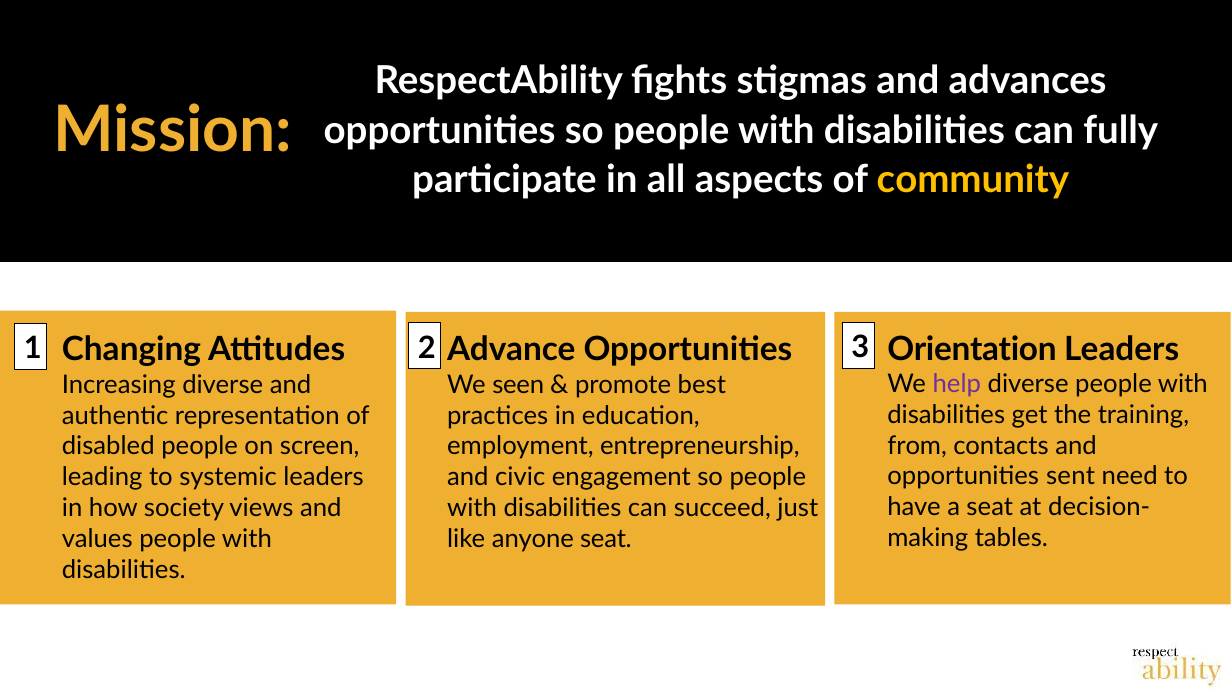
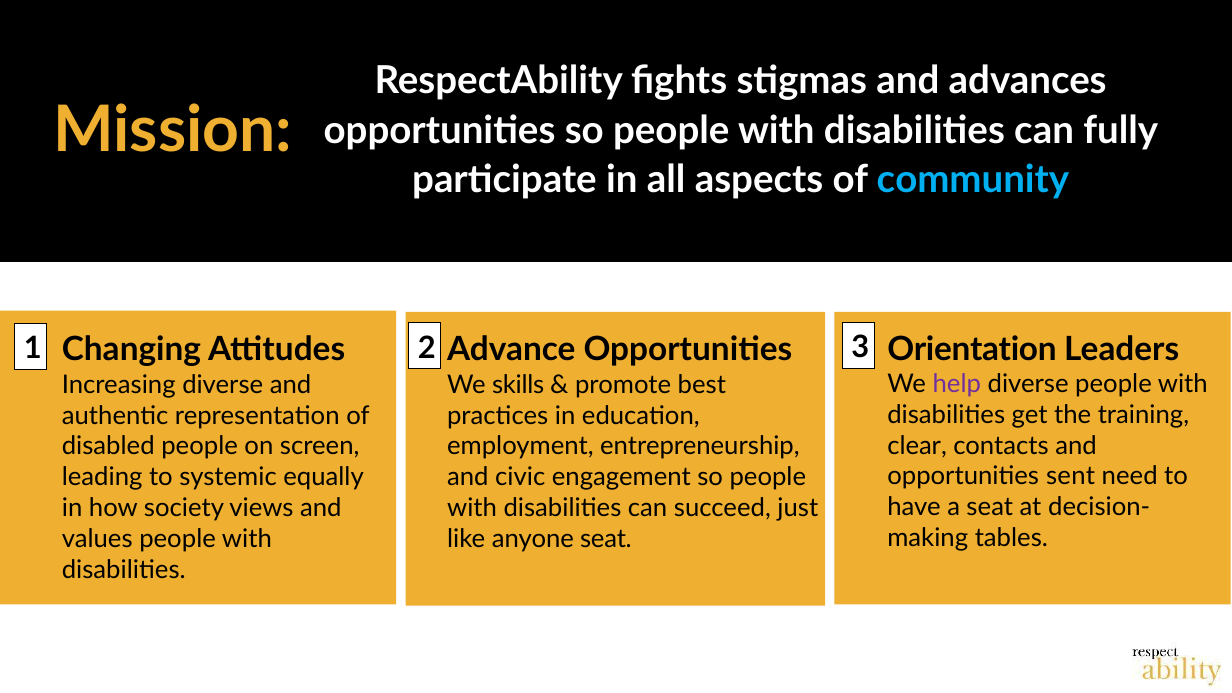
community colour: yellow -> light blue (973, 180)
seen: seen -> skills (518, 385)
from: from -> clear (917, 446)
systemic leaders: leaders -> equally (324, 477)
